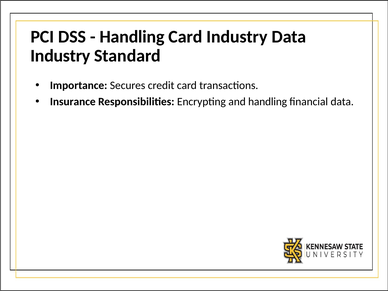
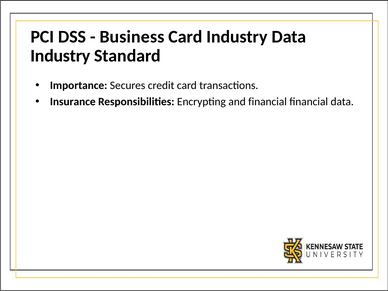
Handling: Handling -> Business (132, 37)
and handling: handling -> financial (268, 102)
